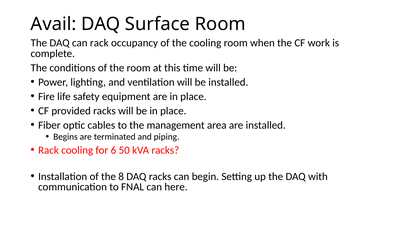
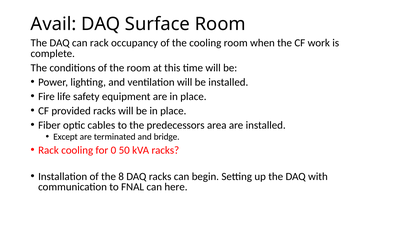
management: management -> predecessors (176, 125)
Begins: Begins -> Except (65, 137)
piping: piping -> bridge (167, 137)
6: 6 -> 0 (113, 150)
